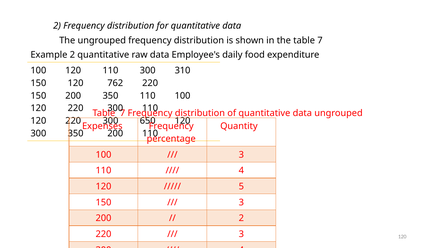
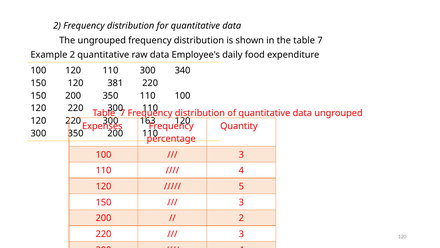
310: 310 -> 340 (183, 70)
762: 762 -> 381 (115, 83)
650: 650 -> 163 (148, 121)
